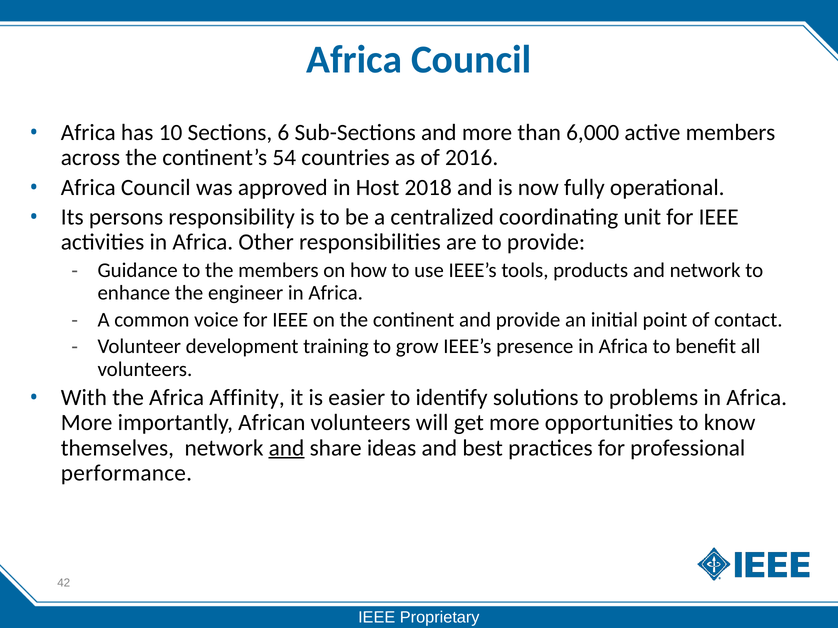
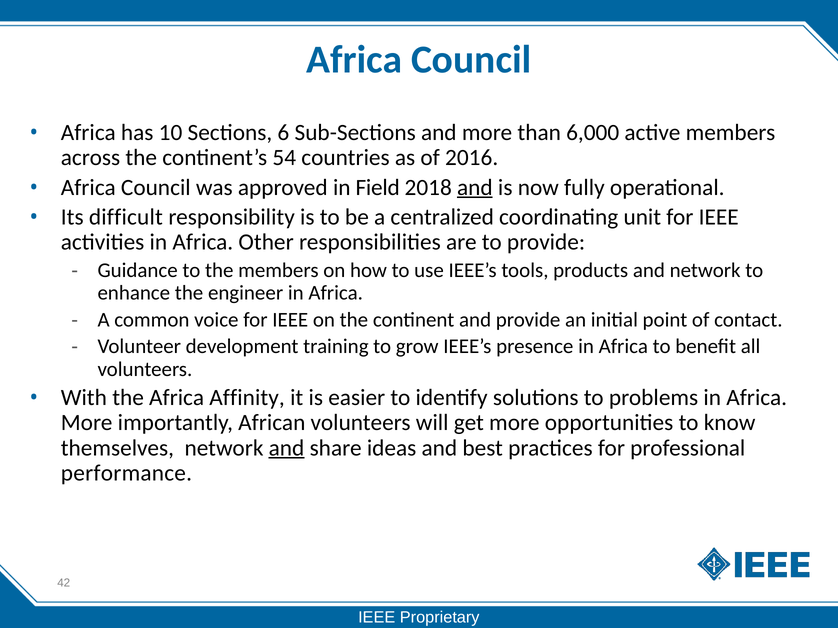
Host: Host -> Field (378, 187)
and underline: none -> present (475, 187)
persons: persons -> difficult (126, 217)
